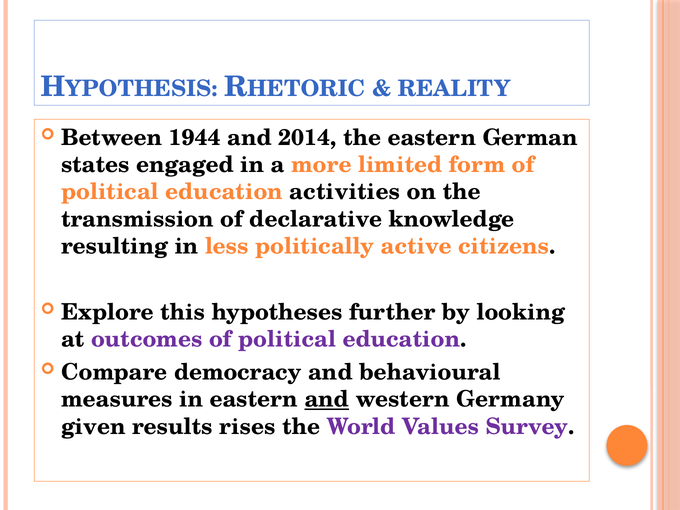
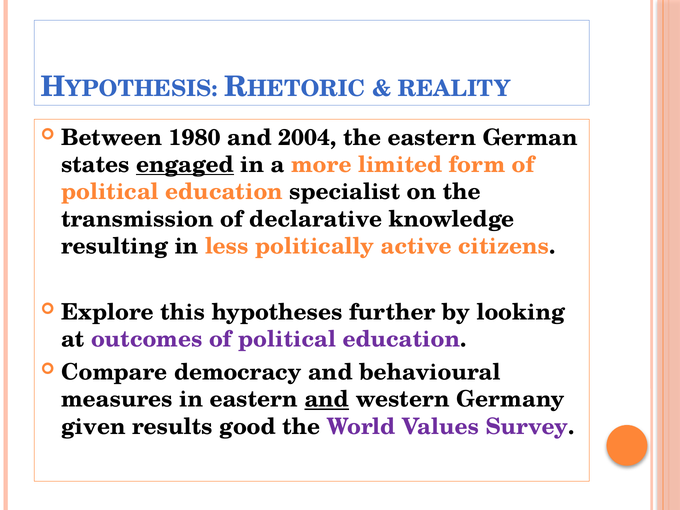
1944: 1944 -> 1980 (195, 138)
2014: 2014 -> 2004 (307, 138)
engaged underline: none -> present (185, 165)
activities: activities -> specialist (345, 192)
rises: rises -> good (248, 427)
